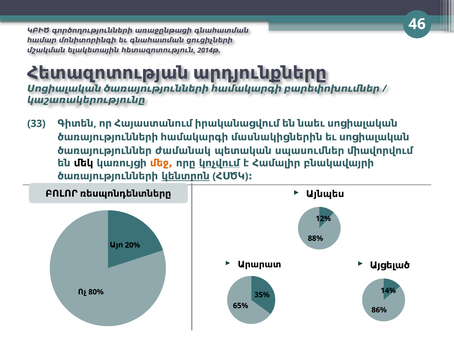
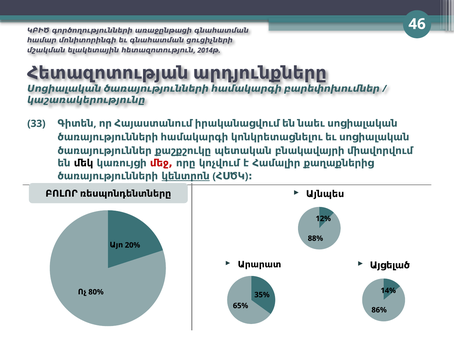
մասնակիցներին: մասնակիցներին -> կոնկրետացնելու (277, 137)
ժամանակ: ժամանակ -> քաշքշուկը (183, 151)
սպասումներ: սպասումներ -> բնակավայրի (310, 151)
մեջ colour: orange -> red (161, 163)
կոչվում underline: present -> none (219, 163)
բնակավայրի: բնակավայրի -> քաղաքներից (339, 163)
